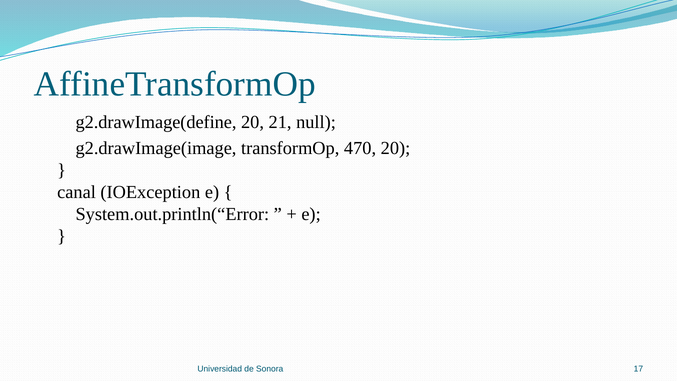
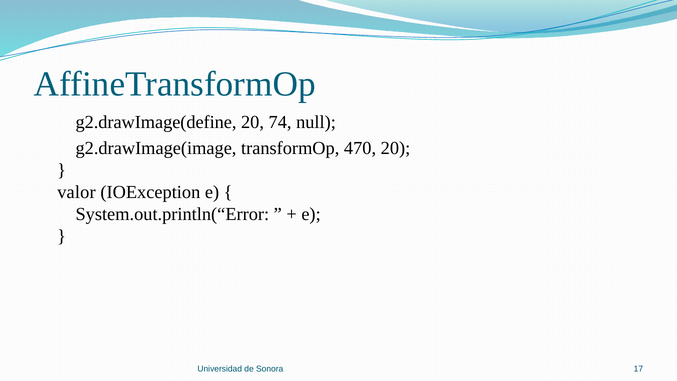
21: 21 -> 74 (280, 122)
canal: canal -> valor (76, 192)
